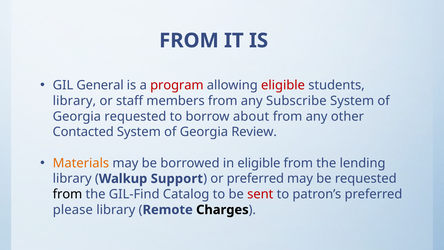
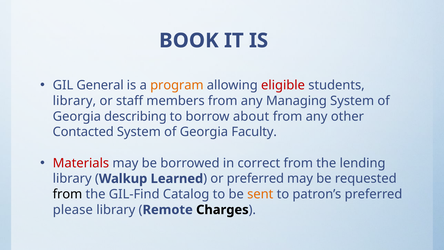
FROM: FROM -> BOOK (189, 41)
program colour: red -> orange (177, 85)
Subscribe: Subscribe -> Managing (296, 101)
Georgia requested: requested -> describing (135, 116)
Review: Review -> Faculty (254, 132)
Materials colour: orange -> red (81, 163)
in eligible: eligible -> correct (259, 163)
Support: Support -> Learned (177, 179)
sent colour: red -> orange (260, 194)
